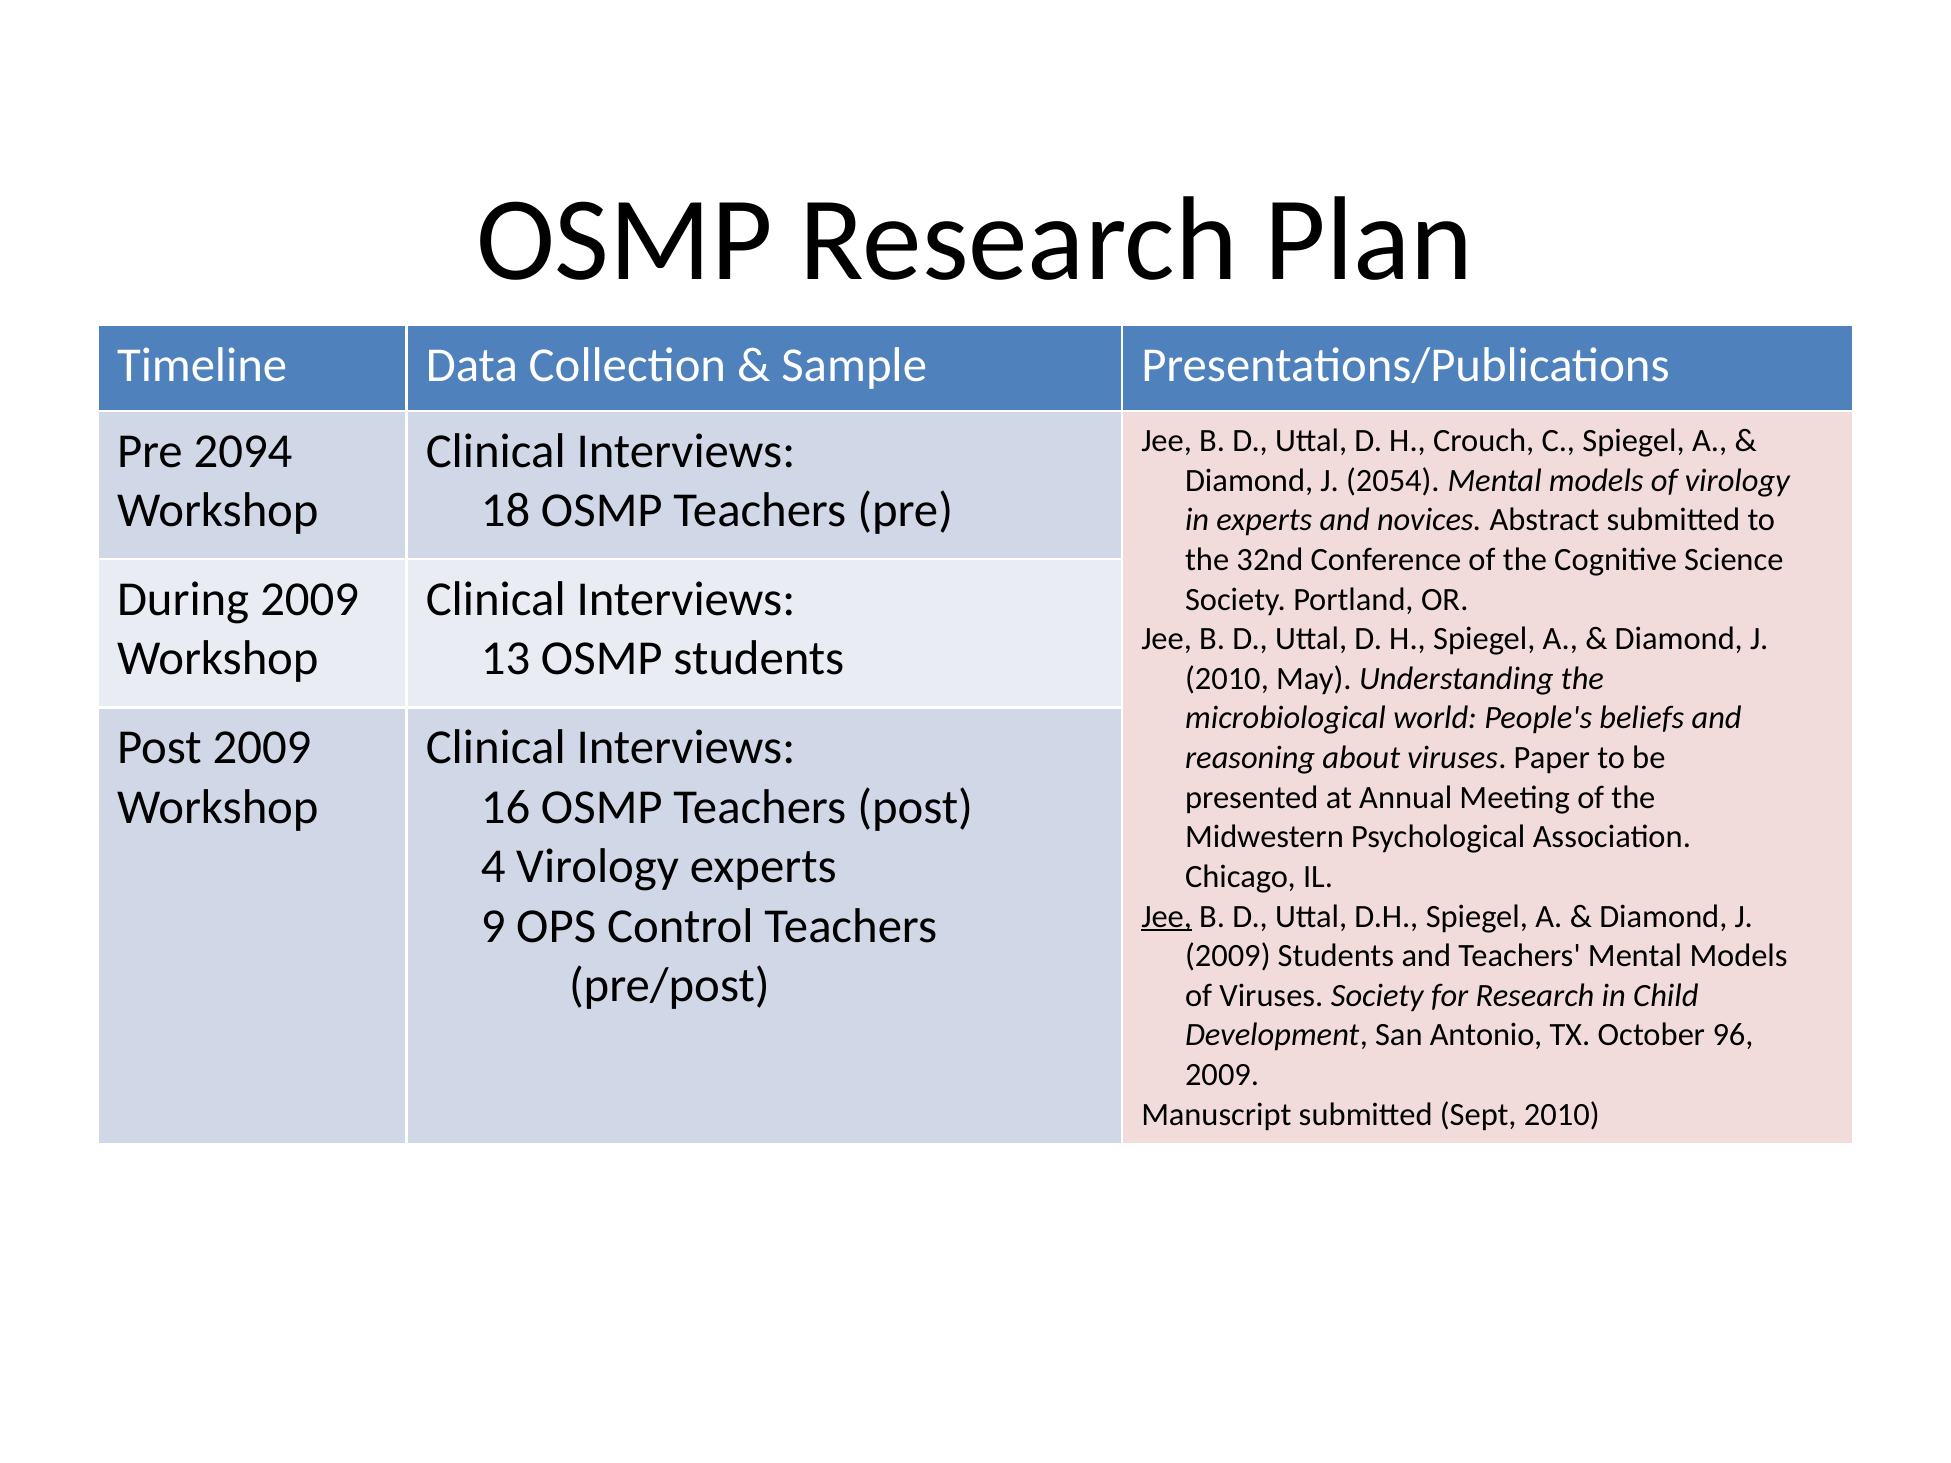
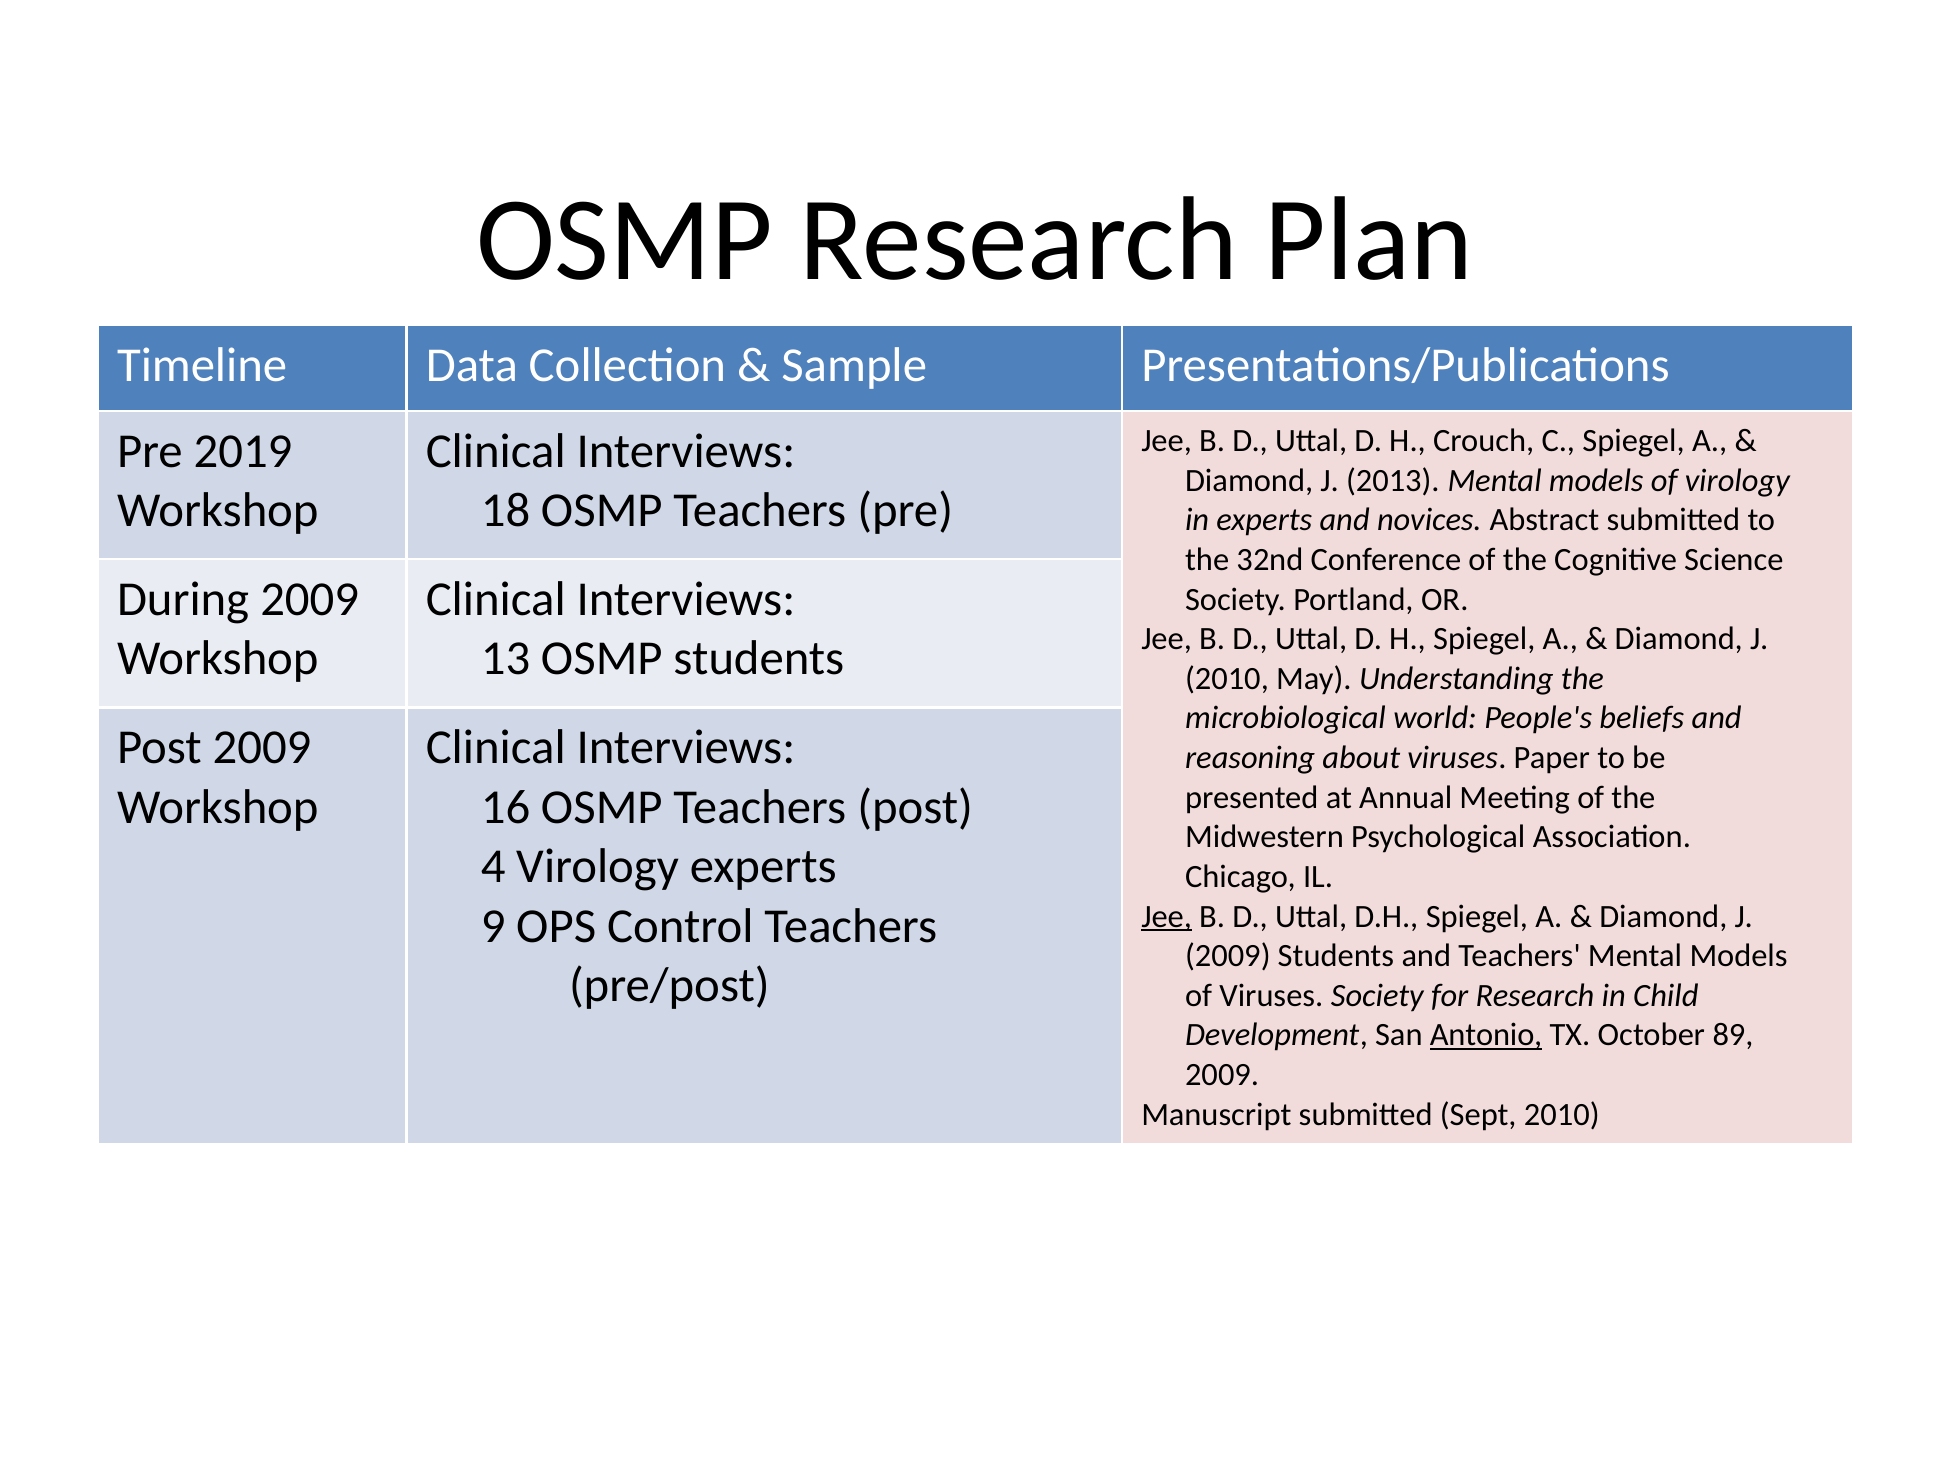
2094: 2094 -> 2019 (243, 451)
2054: 2054 -> 2013 (1393, 481)
Antonio underline: none -> present (1486, 1035)
96: 96 -> 89 (1733, 1035)
